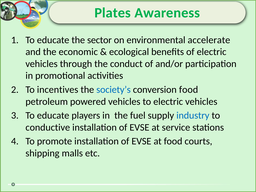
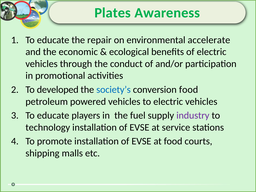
sector: sector -> repair (99, 40)
incentives: incentives -> developed (58, 90)
industry colour: blue -> purple (193, 115)
conductive: conductive -> technology (48, 127)
